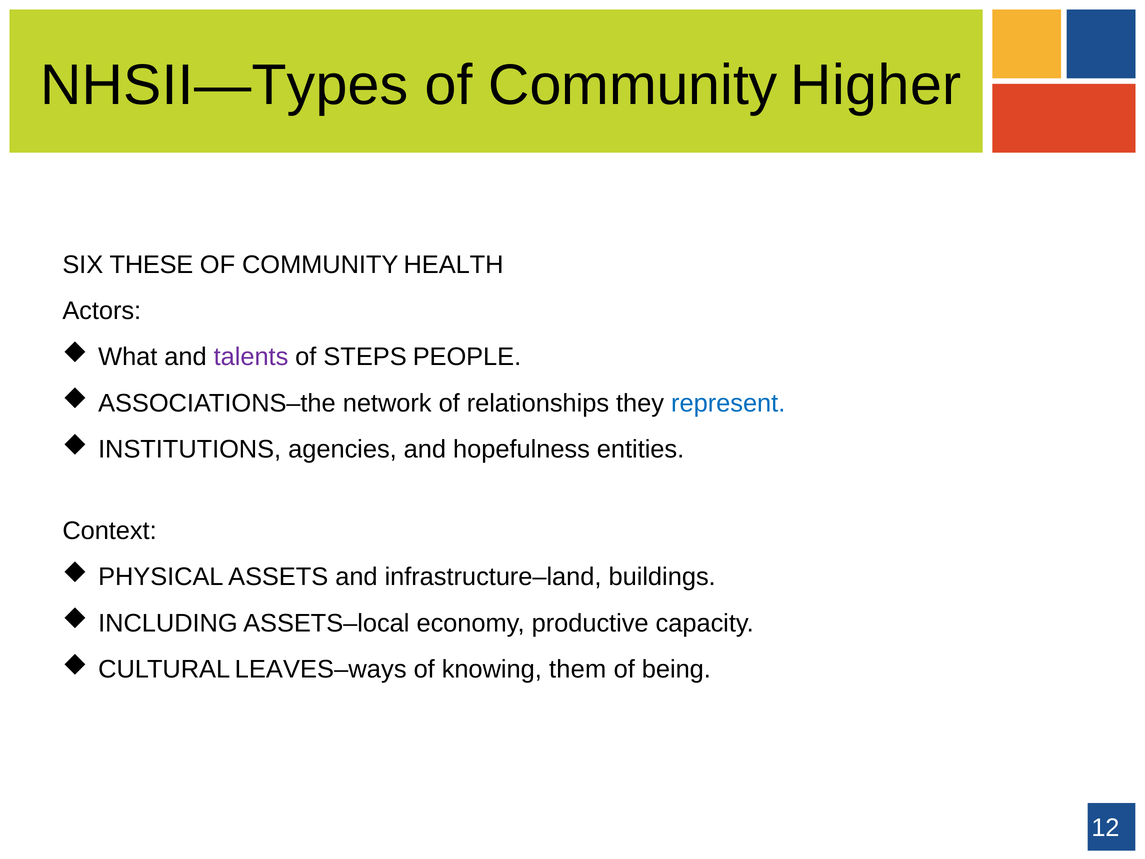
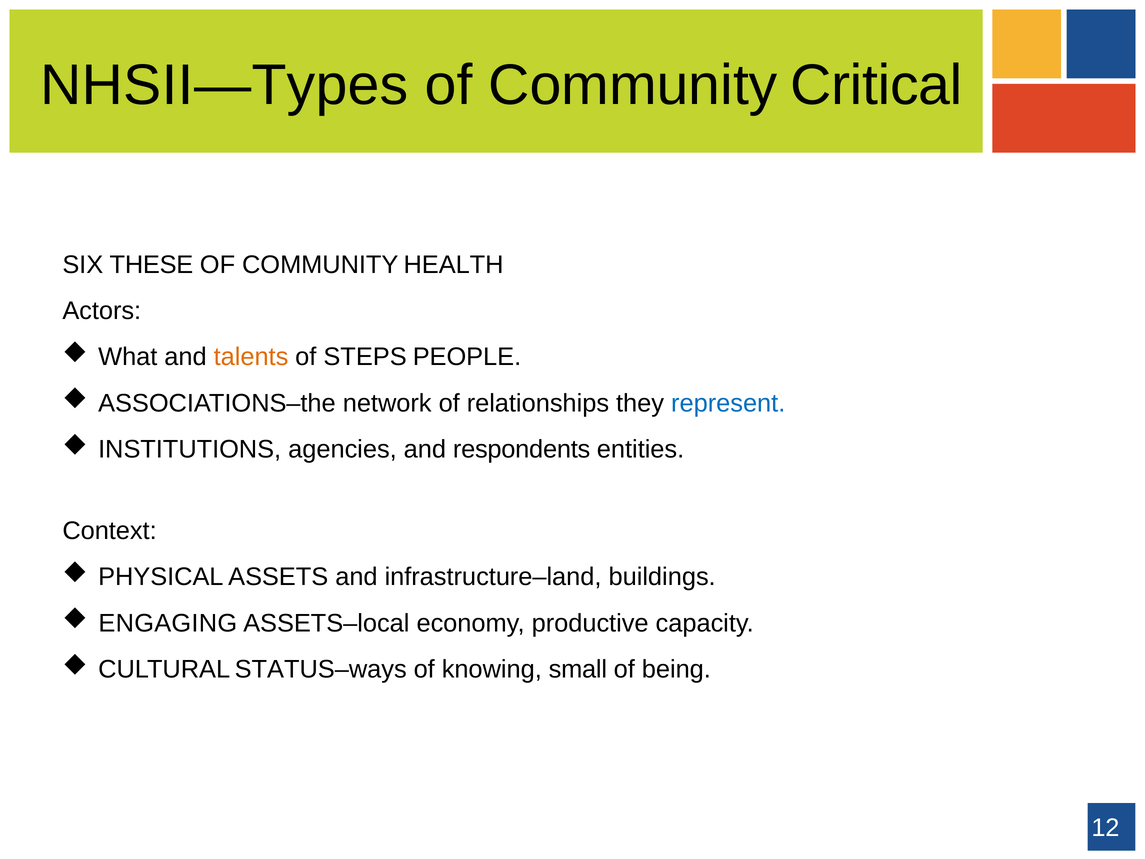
Higher: Higher -> Critical (876, 85)
talents colour: purple -> orange (251, 357)
hopefulness: hopefulness -> respondents (522, 449)
INCLUDING: INCLUDING -> ENGAGING (168, 623)
LEAVES–ways: LEAVES–ways -> STATUS–ways (321, 669)
them: them -> small (578, 669)
